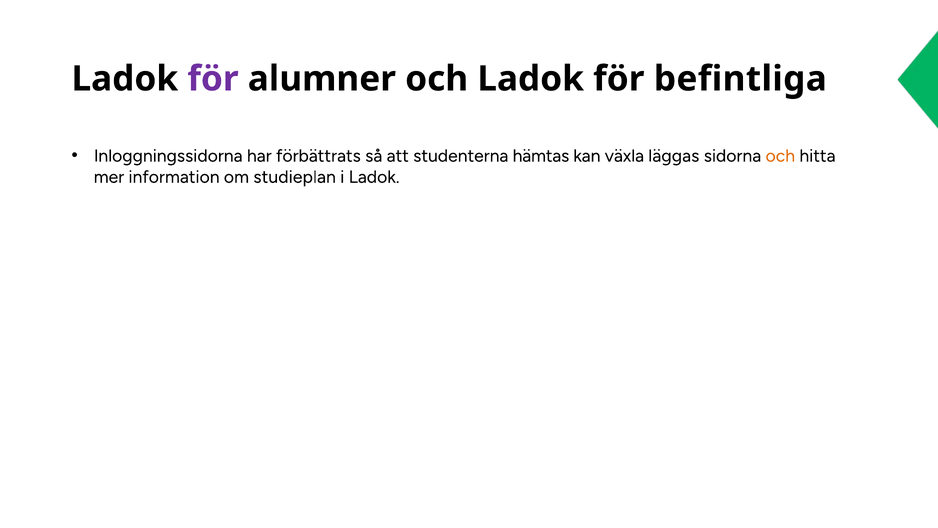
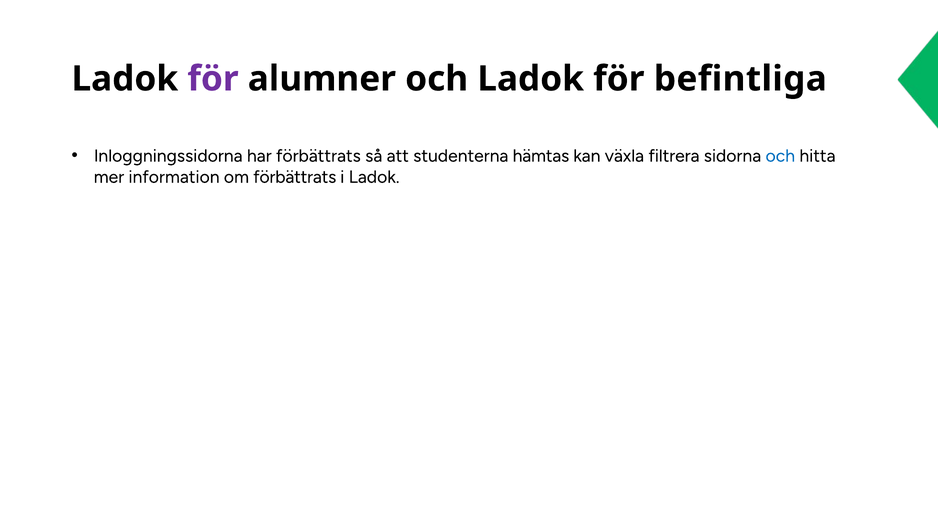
läggas: läggas -> filtrera (674, 156)
och colour: orange -> blue (780, 156)
om studieplan: studieplan -> förbättrats (295, 177)
